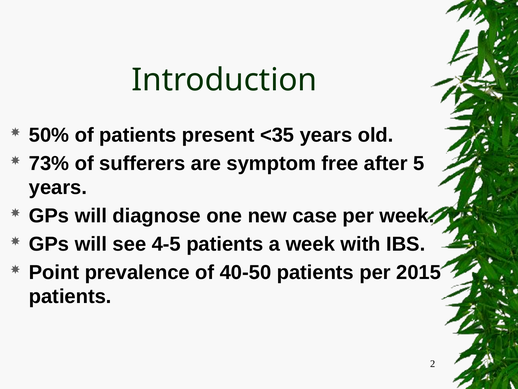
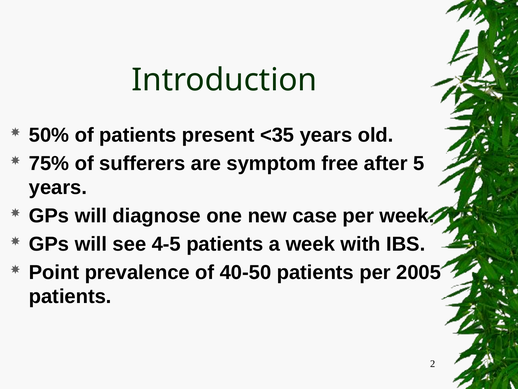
73%: 73% -> 75% (49, 163)
2015: 2015 -> 2005 (419, 272)
